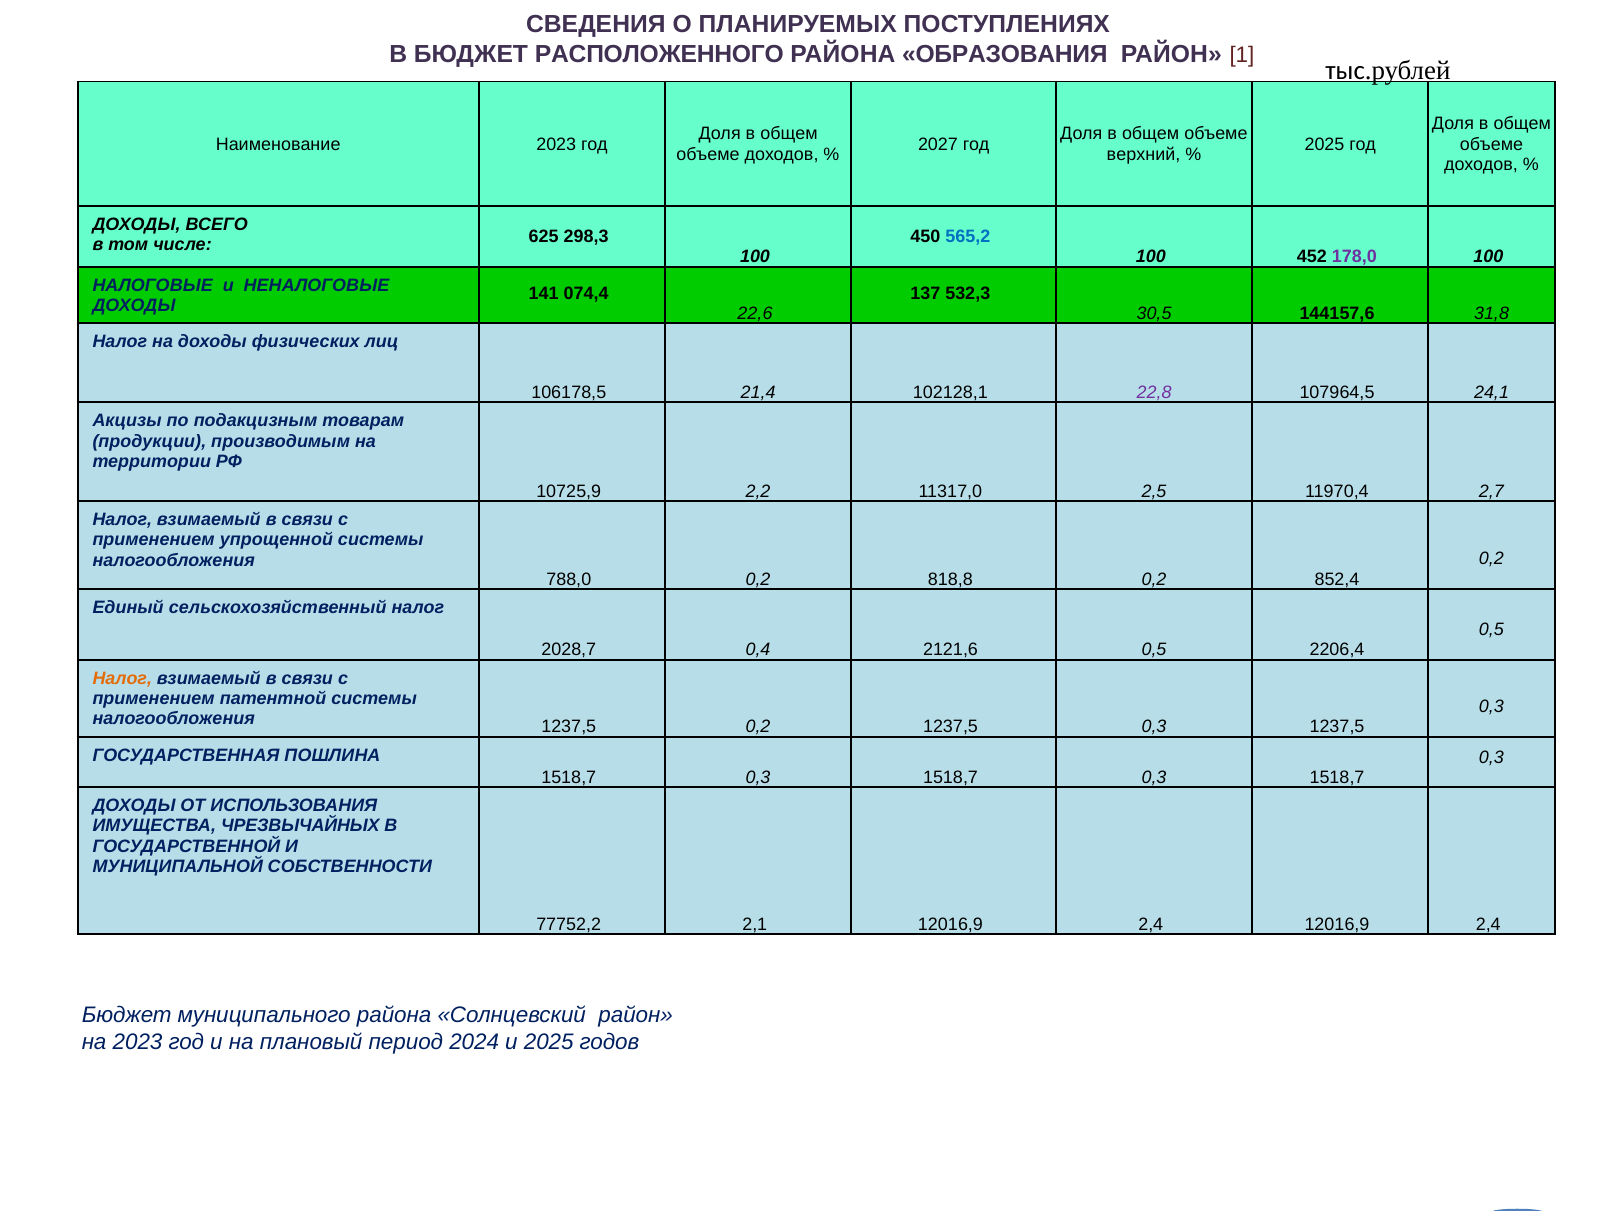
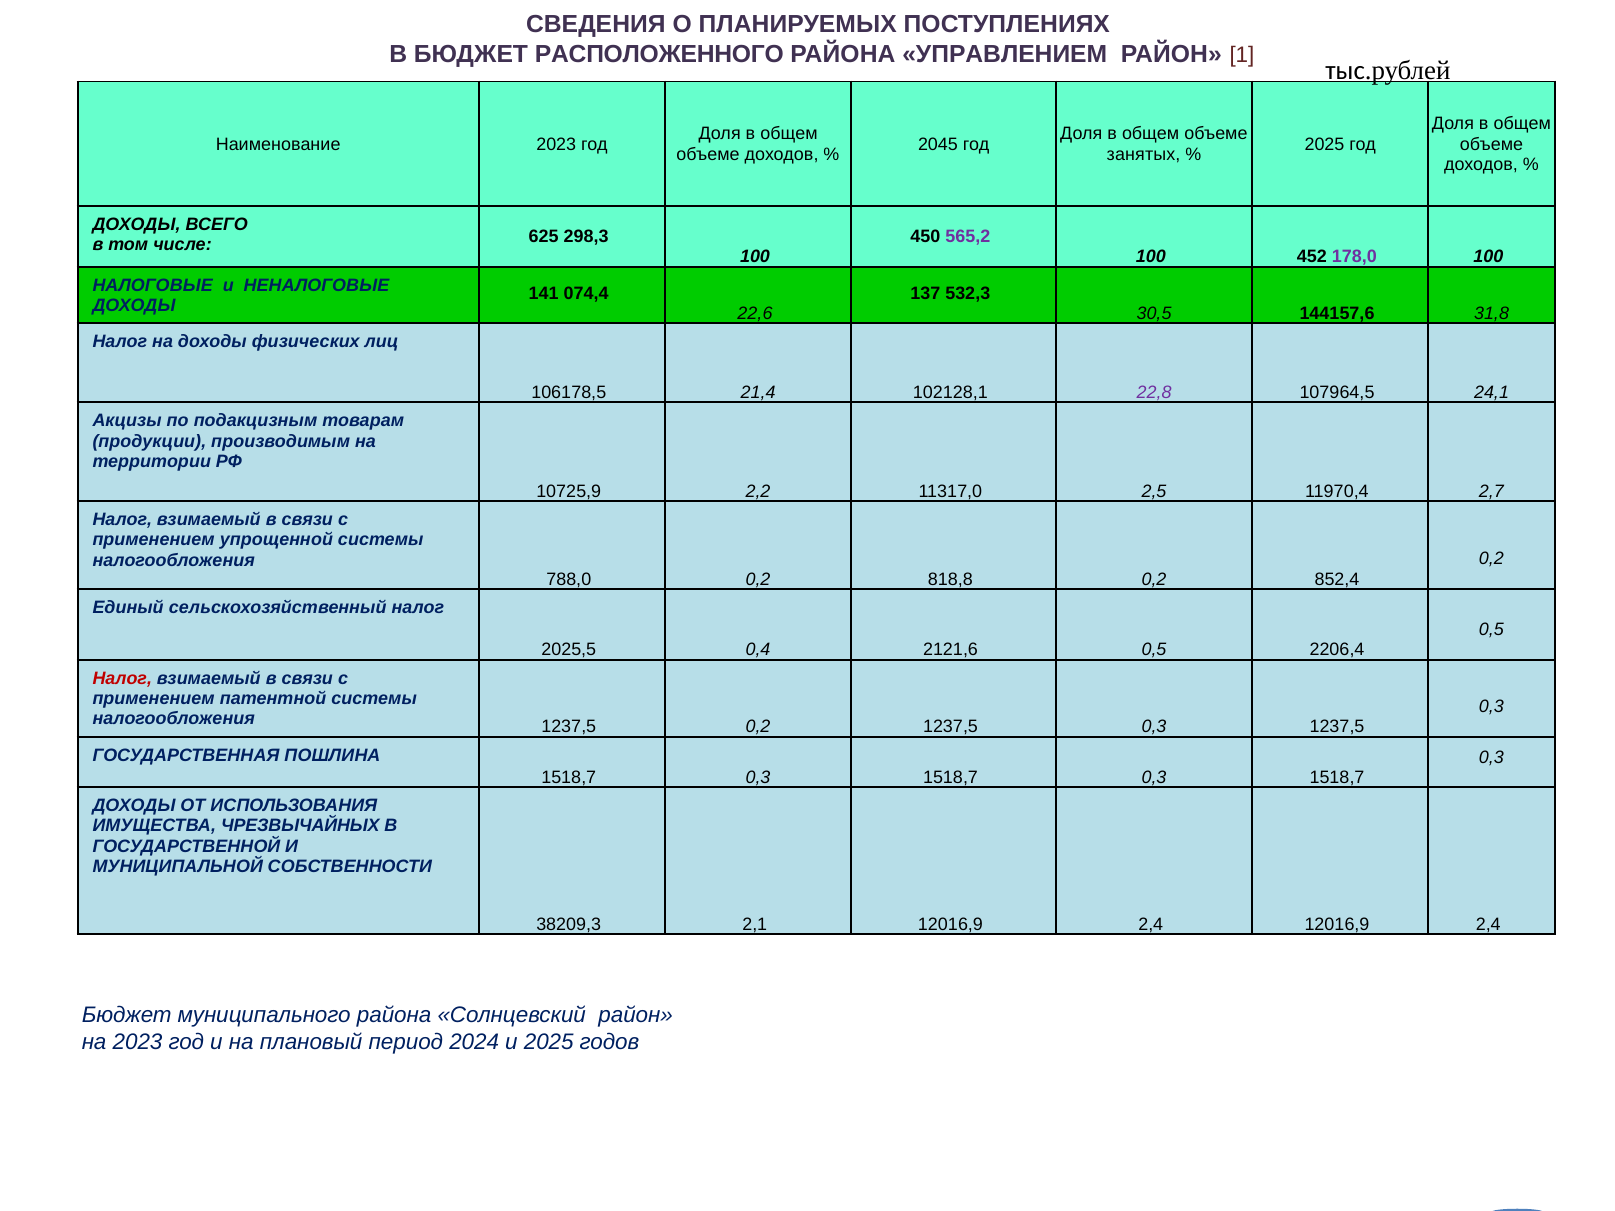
ОБРАЗОВАНИЯ: ОБРАЗОВАНИЯ -> УПРАВЛЕНИЕМ (1005, 54)
2027: 2027 -> 2045 (938, 144)
верхний: верхний -> занятых (1144, 154)
565,2 colour: blue -> purple (968, 237)
2028,7: 2028,7 -> 2025,5 (569, 650)
Налог colour: orange -> red (122, 678)
77752,2: 77752,2 -> 38209,3 (569, 925)
